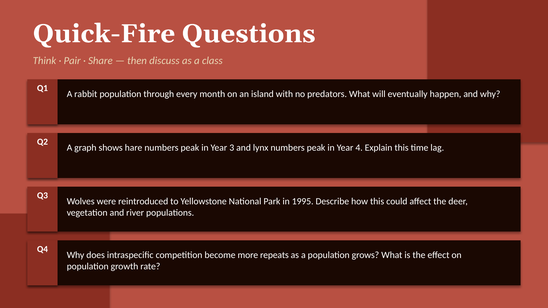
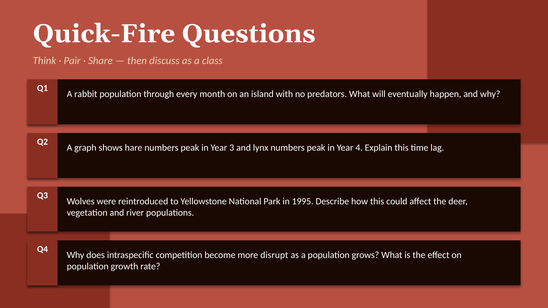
repeats: repeats -> disrupt (274, 255)
